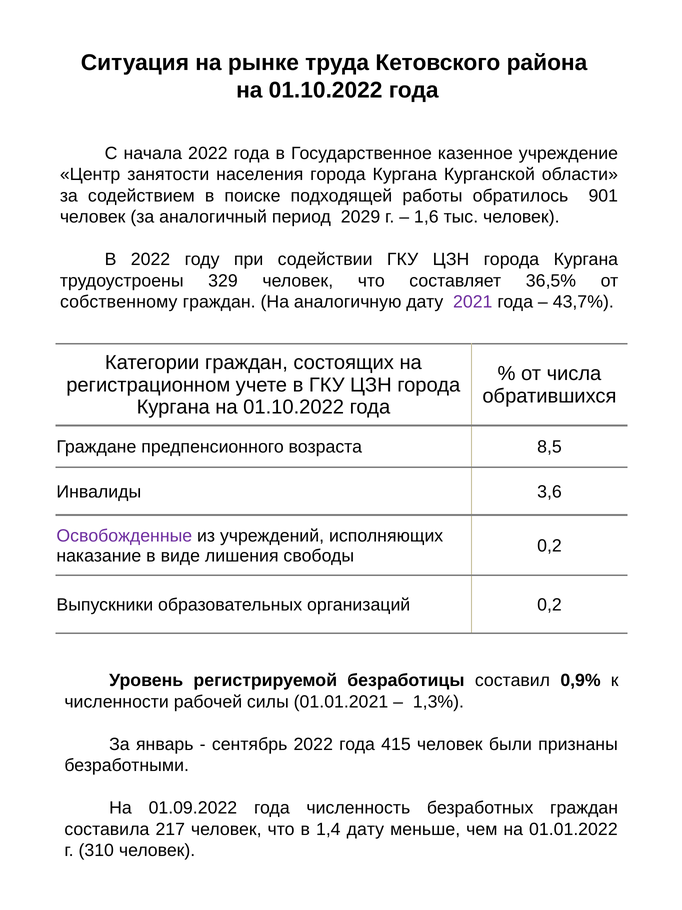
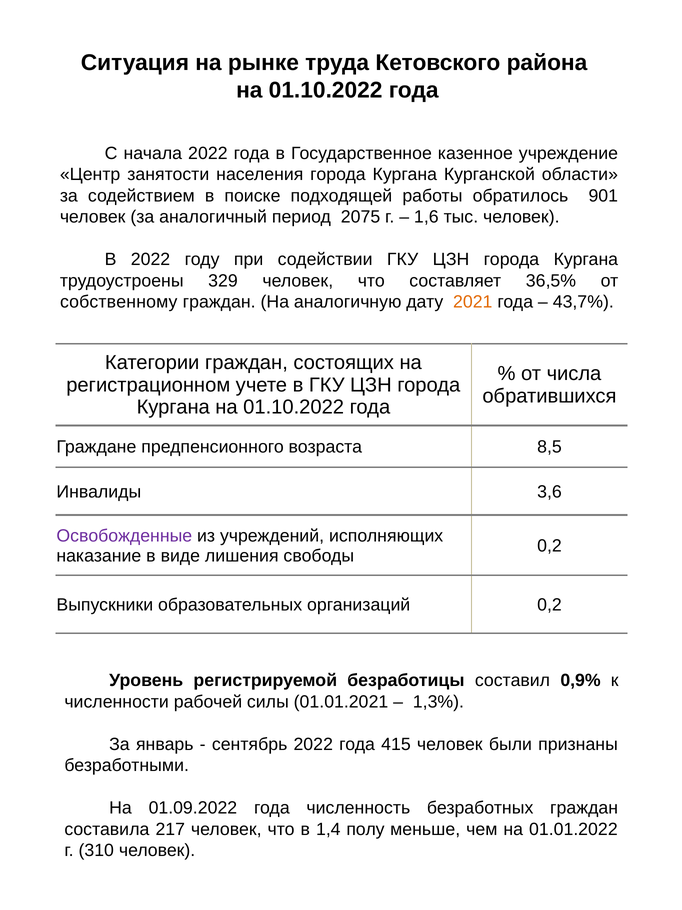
2029: 2029 -> 2075 (361, 217)
2021 colour: purple -> orange (473, 302)
1,4 дату: дату -> полу (365, 829)
